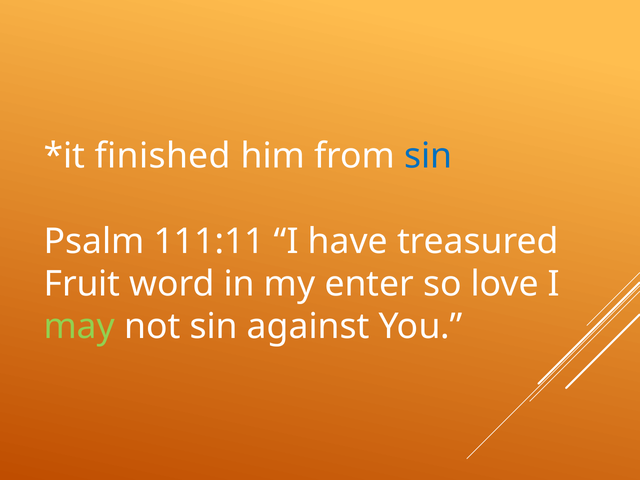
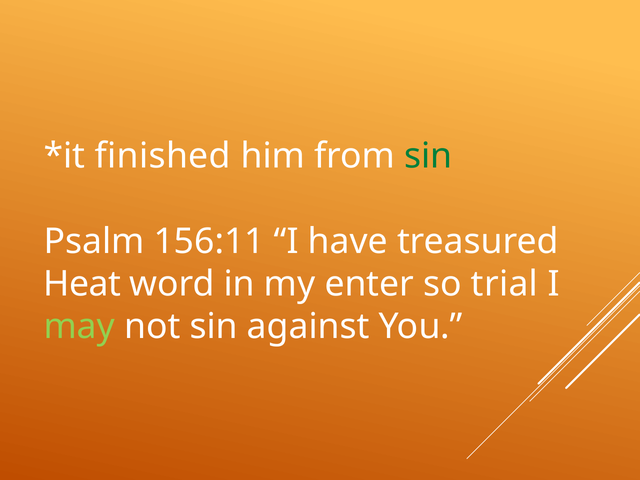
sin colour: blue -> green (428, 156)
111:11: 111:11 -> 156:11 (209, 241)
Fruit: Fruit -> Heat (82, 284)
love: love -> trial (504, 284)
